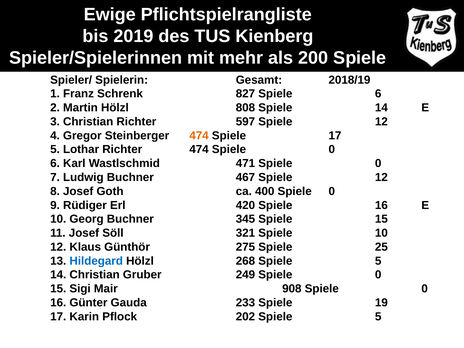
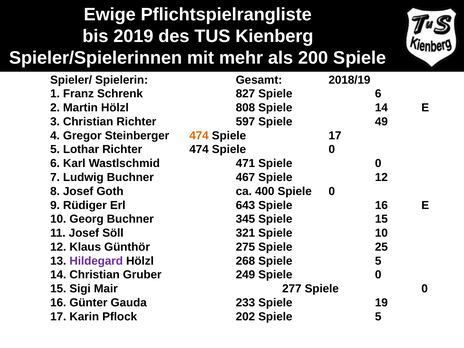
597 Spiele 12: 12 -> 49 (381, 122)
420: 420 -> 643 (245, 205)
Hildegard colour: blue -> purple (96, 261)
908: 908 -> 277 (292, 289)
